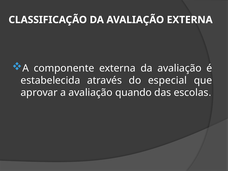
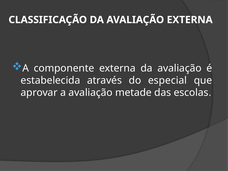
quando: quando -> metade (133, 93)
